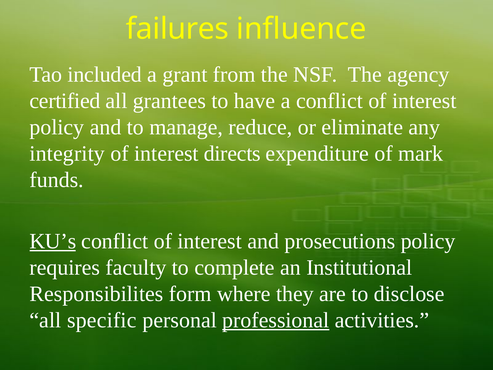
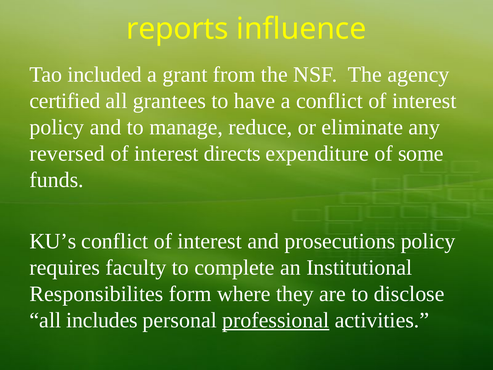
failures: failures -> reports (177, 29)
integrity: integrity -> reversed (67, 154)
mark: mark -> some (421, 154)
KU’s underline: present -> none (53, 241)
specific: specific -> includes (102, 320)
